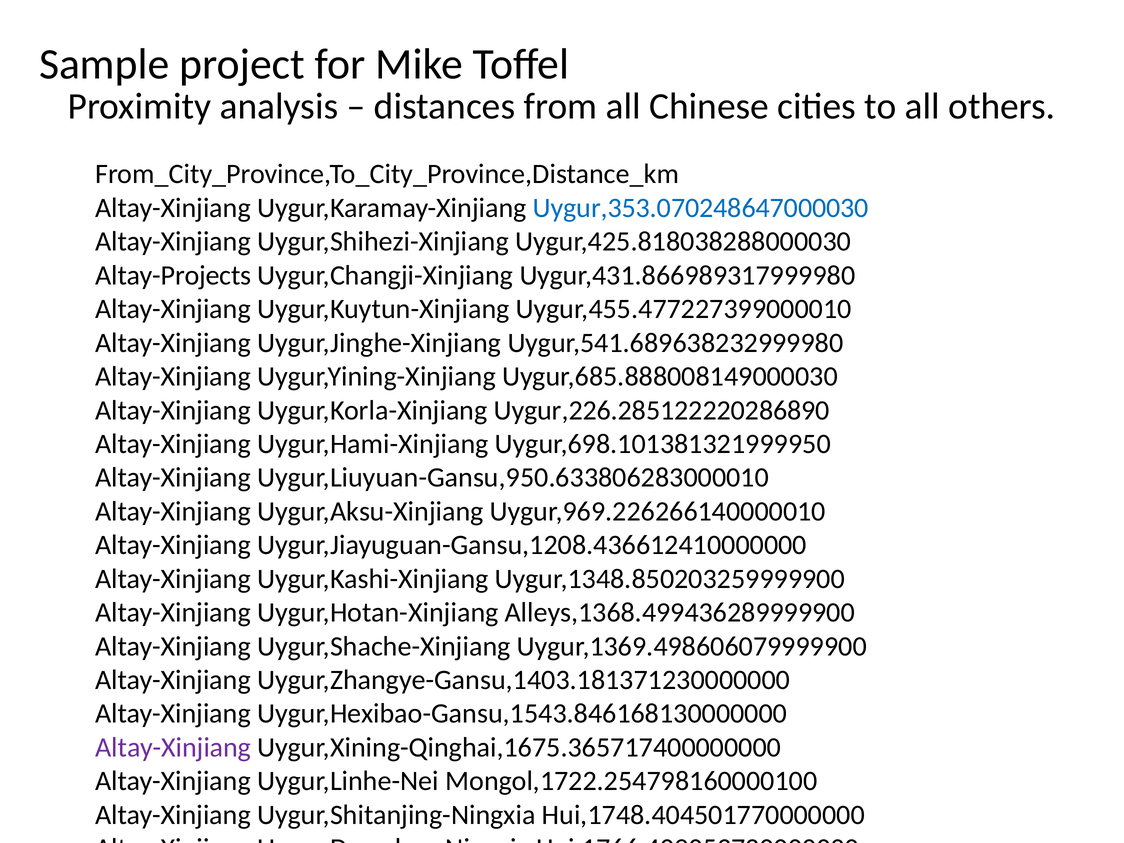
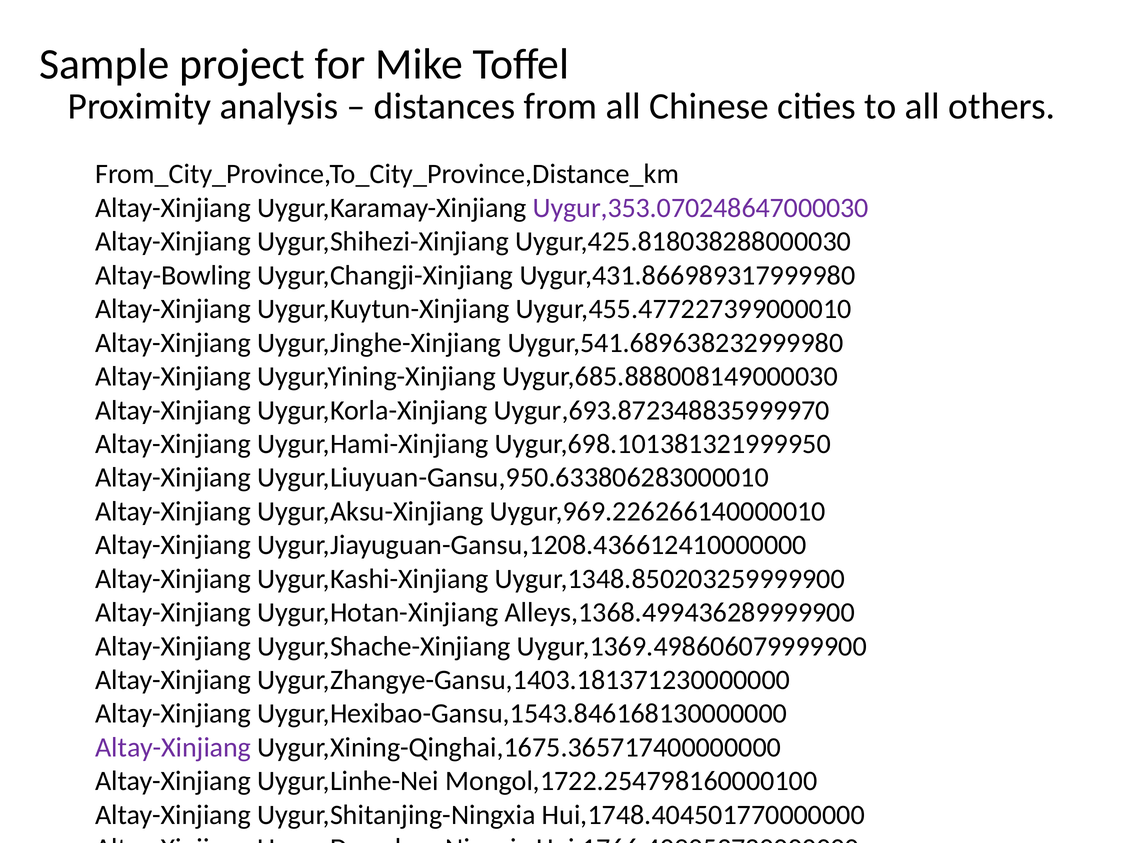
Uygur,353.070248647000030 colour: blue -> purple (701, 208)
Altay-Projects: Altay-Projects -> Altay-Bowling (173, 275)
Uygur,226.285122220286890: Uygur,226.285122220286890 -> Uygur,693.872348835999970 (662, 410)
